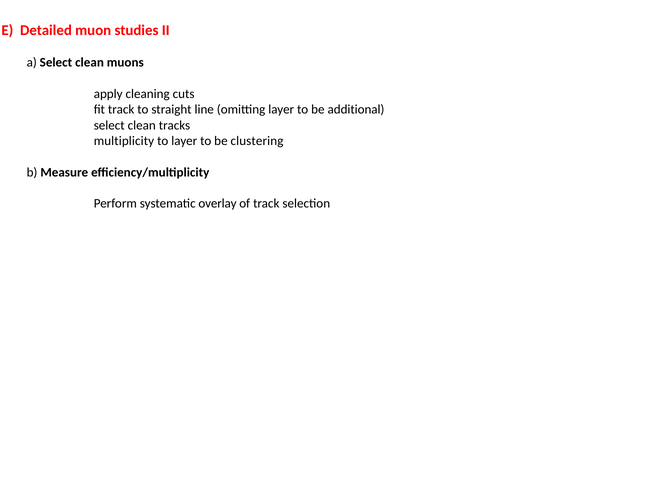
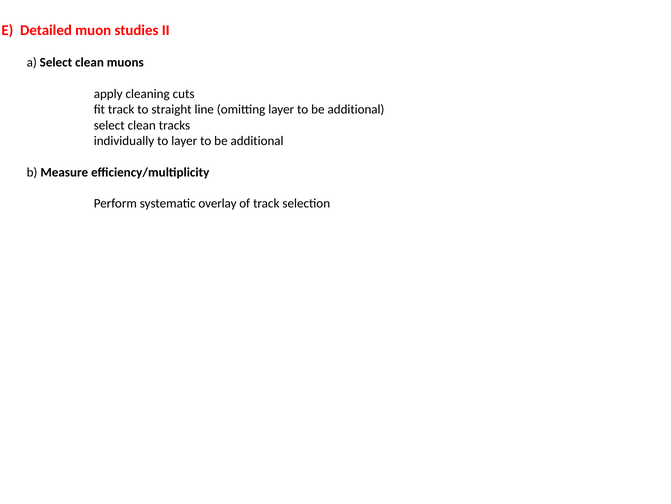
multiplicity: multiplicity -> individually (124, 141)
clustering: clustering -> additional (257, 141)
